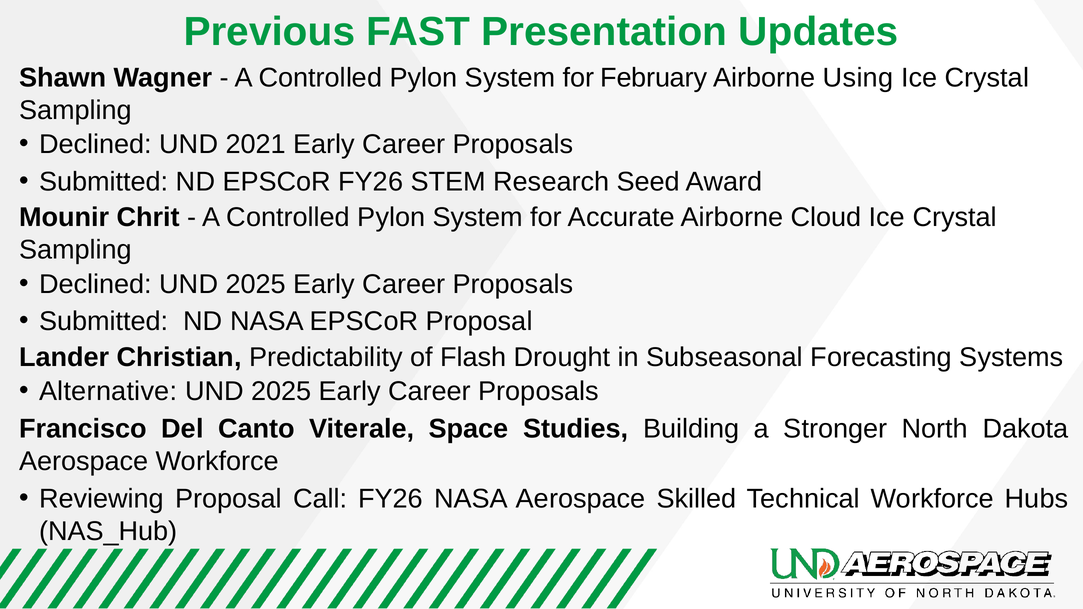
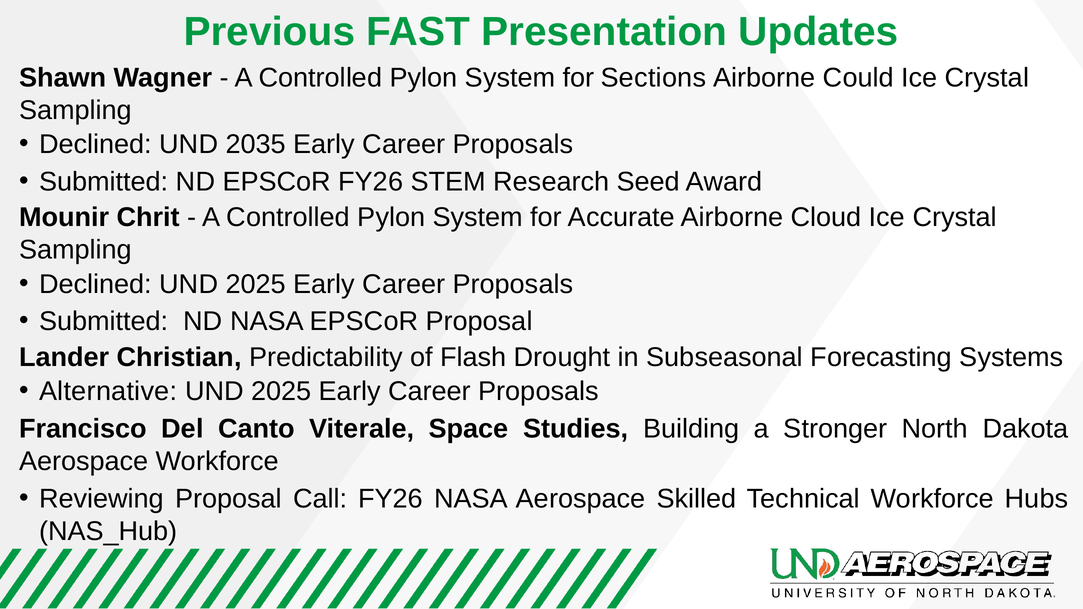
February: February -> Sections (653, 78)
Using: Using -> Could (858, 78)
2021: 2021 -> 2035 (256, 145)
